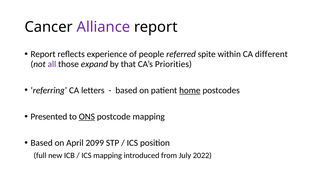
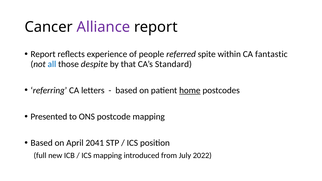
different: different -> fantastic (271, 54)
all colour: purple -> blue (52, 64)
expand: expand -> despite (94, 64)
Priorities: Priorities -> Standard (173, 64)
ONS underline: present -> none (87, 117)
2099: 2099 -> 2041 (95, 143)
